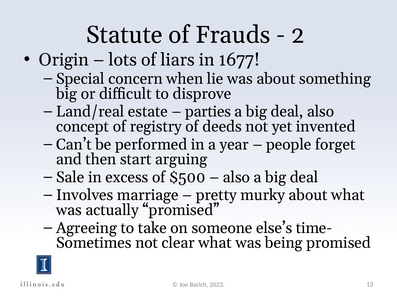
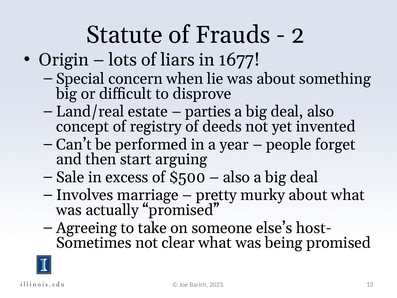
time-: time- -> host- (314, 228)
